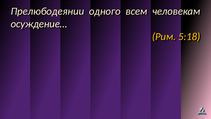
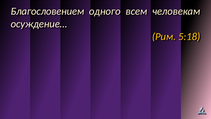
Прелюбодеянии: Прелюбодеянии -> Благословением (47, 11)
